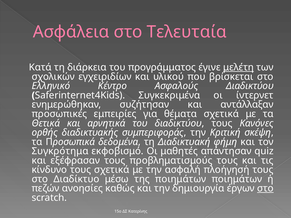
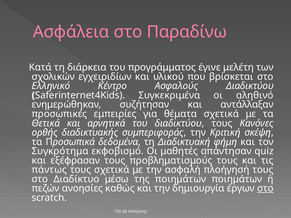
Τελευταία: Τελευταία -> Παραδίνω (187, 32)
μελέτη underline: present -> none (239, 67)
ίντερνετ: ίντερνετ -> αληθινό (255, 95)
κίνδυνο: κίνδυνο -> πάντως (49, 170)
